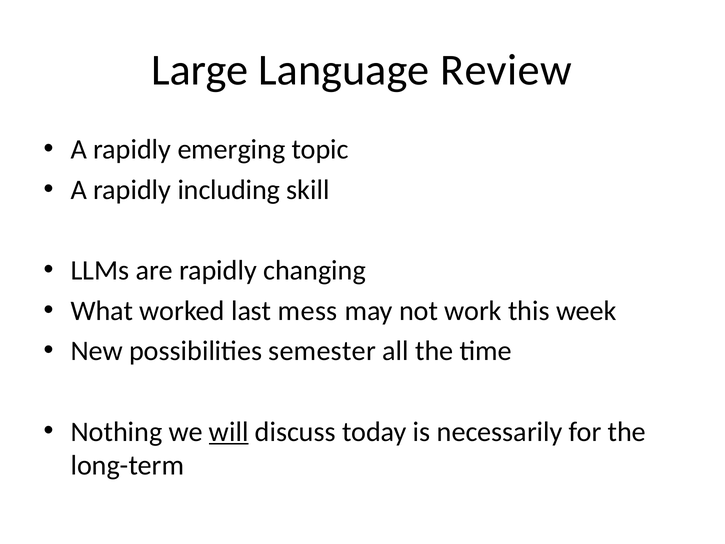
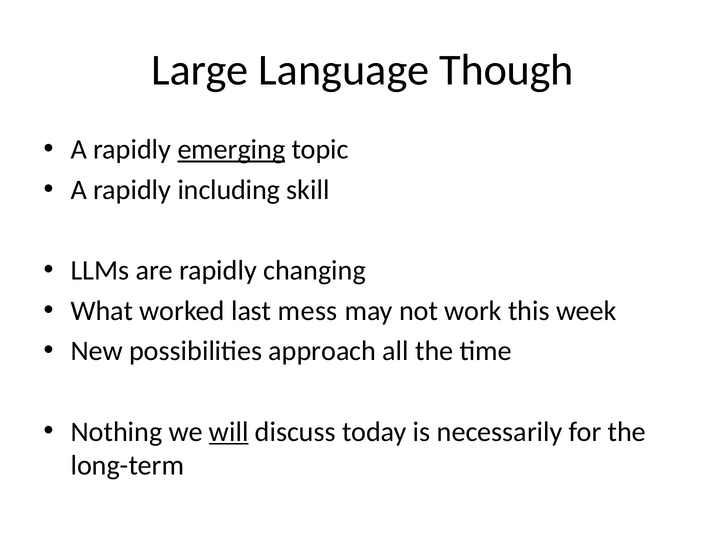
Review: Review -> Though (506, 70)
emerging underline: none -> present (231, 149)
semester: semester -> approach (322, 351)
